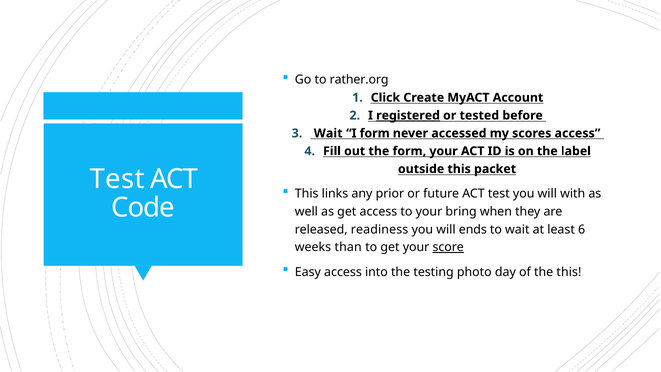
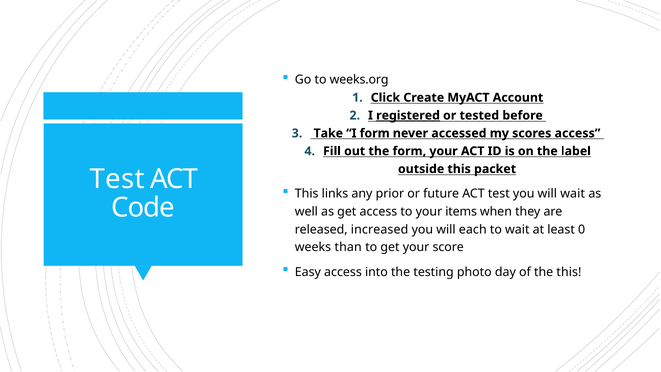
rather.org: rather.org -> weeks.org (359, 80)
Wait: Wait -> Take (328, 133)
will with: with -> wait (573, 194)
bring: bring -> items (461, 211)
readiness: readiness -> increased (380, 229)
ends: ends -> each (473, 229)
6: 6 -> 0 (582, 229)
score underline: present -> none (448, 247)
